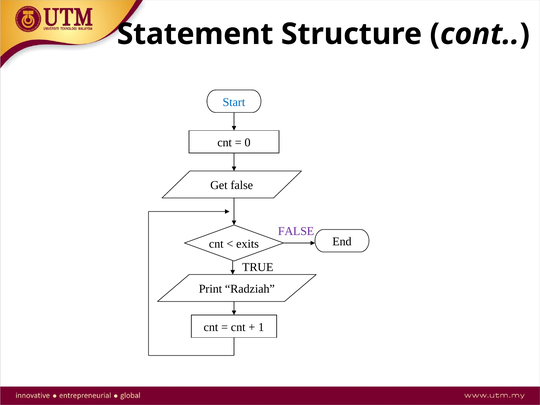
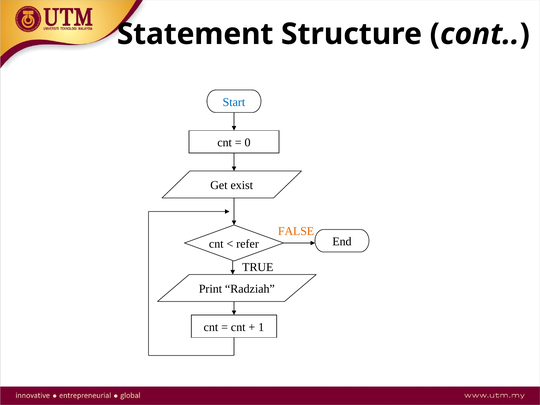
Get false: false -> exist (242, 185)
FALSE colour: purple -> orange (296, 231)
exits: exits -> refer (248, 244)
